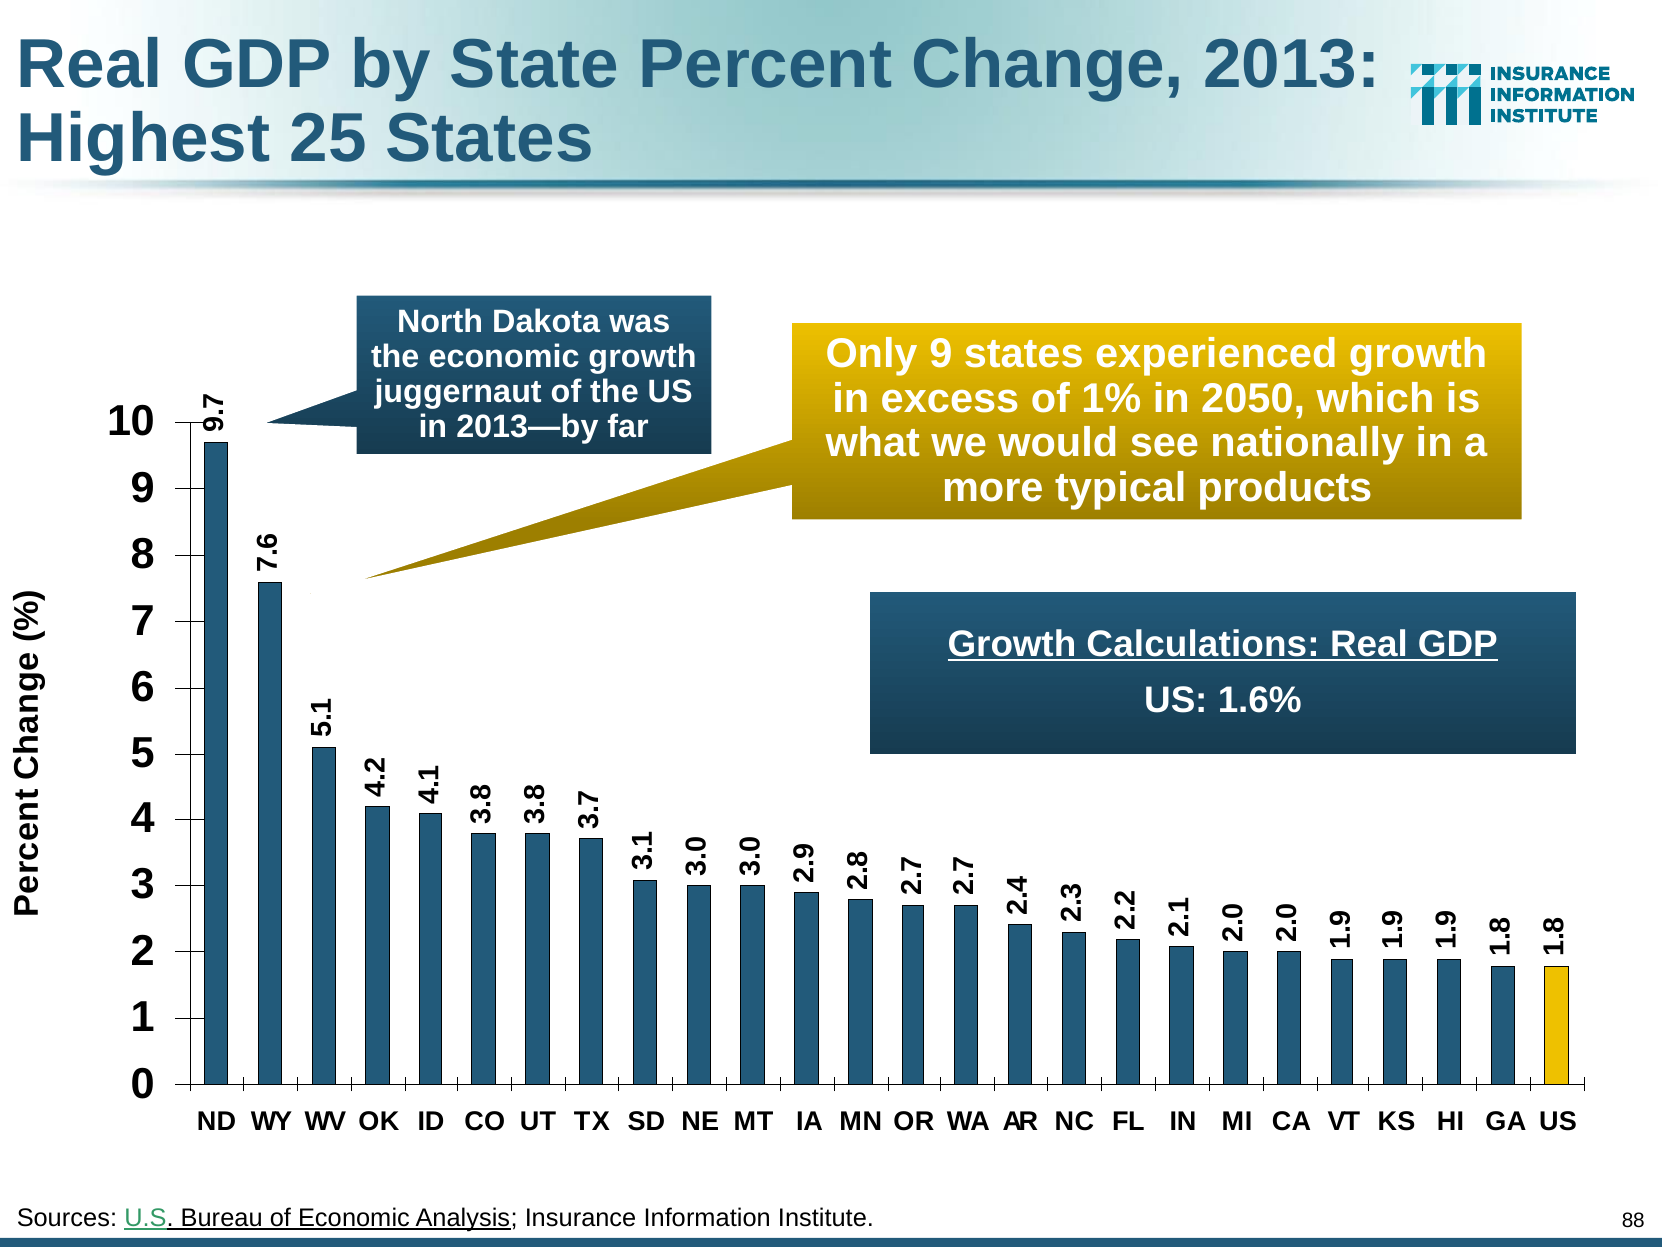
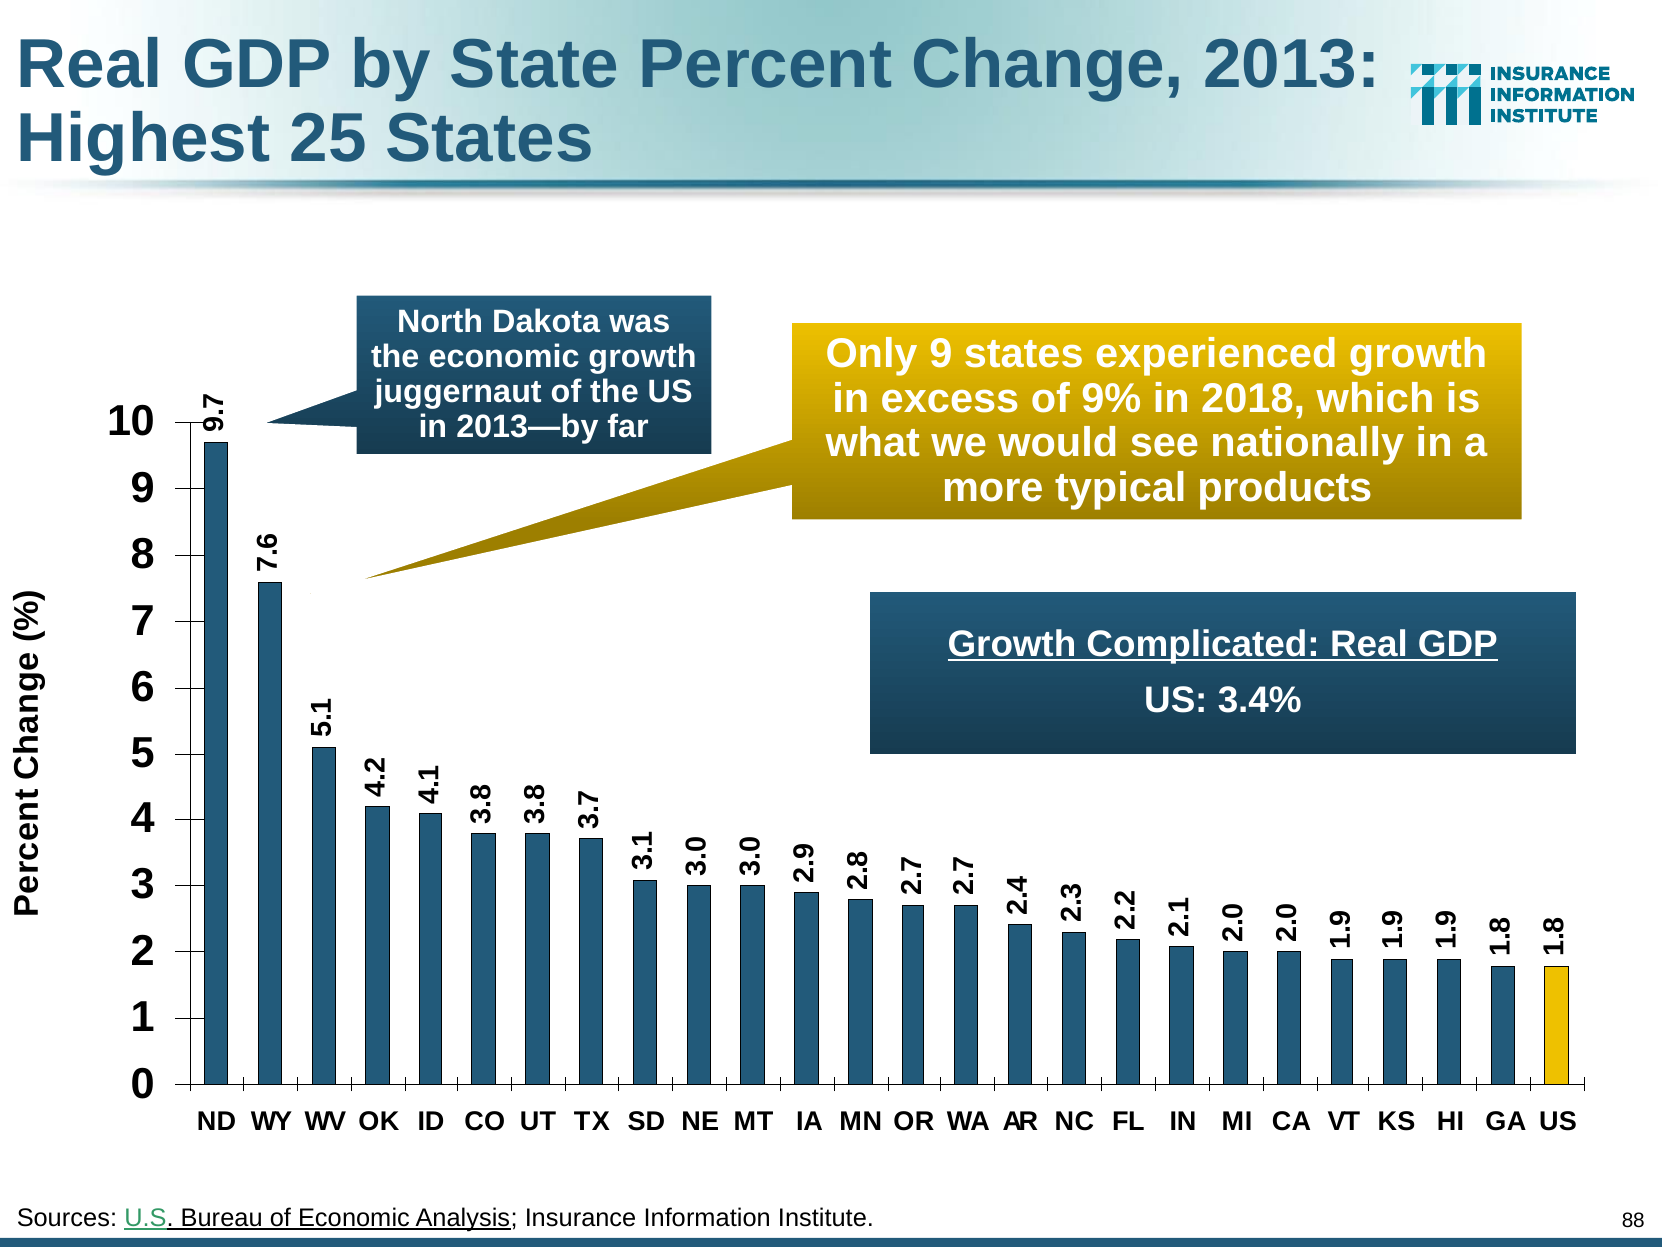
1%: 1% -> 9% (1111, 398)
2050: 2050 -> 2018 (1253, 398)
Calculations: Calculations -> Complicated (1203, 644)
1.6%: 1.6% -> 3.4% (1260, 700)
